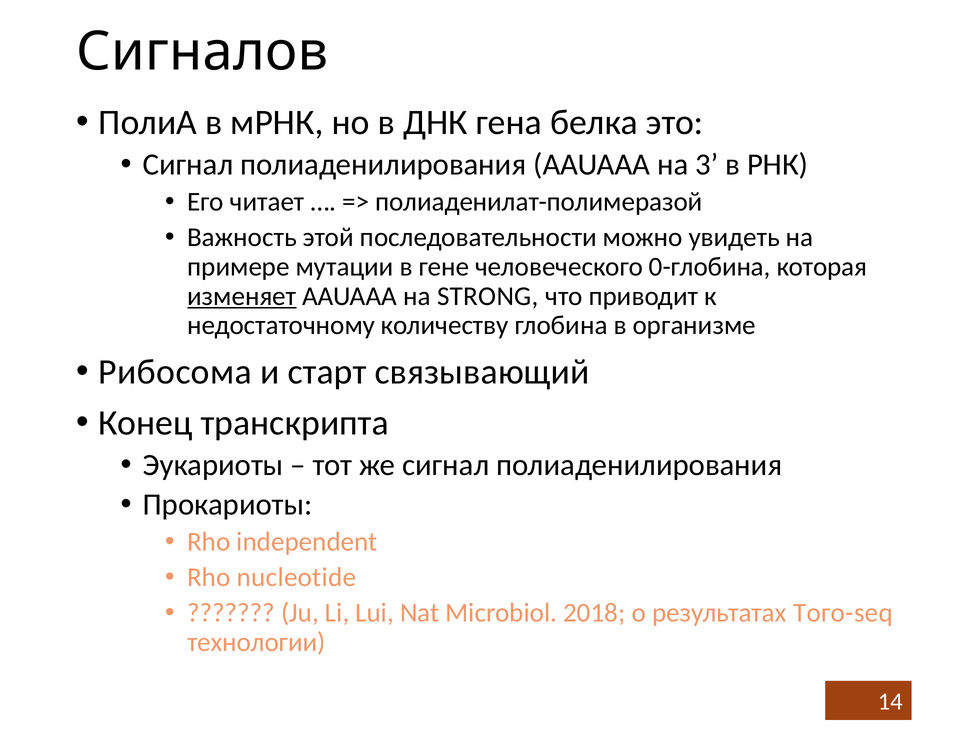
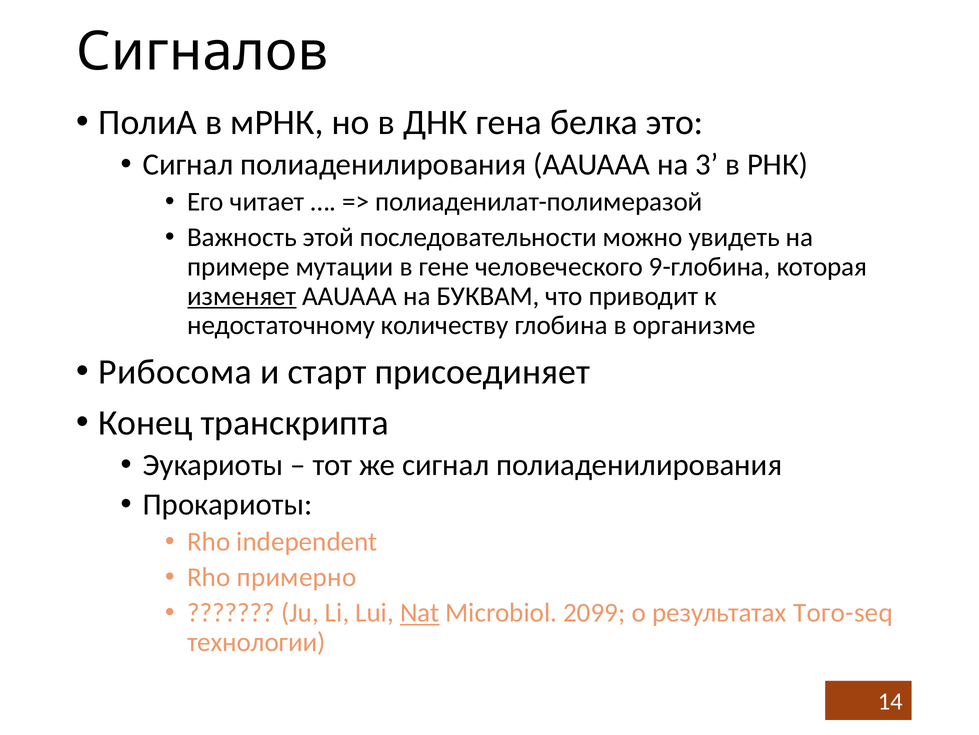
0-глобина: 0-глобина -> 9-глобина (710, 266)
STRONG: STRONG -> БУКВАМ (488, 296)
связывающий: связывающий -> присоединяет (482, 371)
nucleotide: nucleotide -> примерно (297, 577)
Nat underline: none -> present (420, 612)
2018: 2018 -> 2099 (594, 612)
